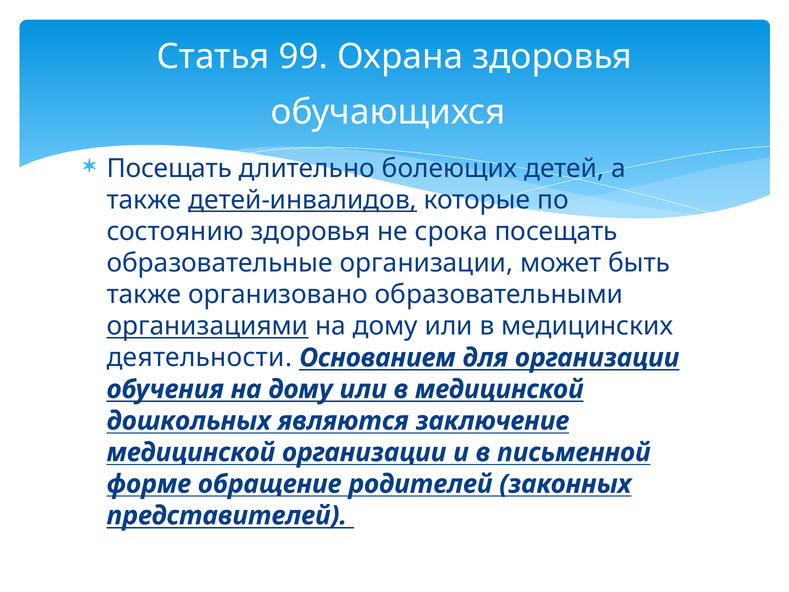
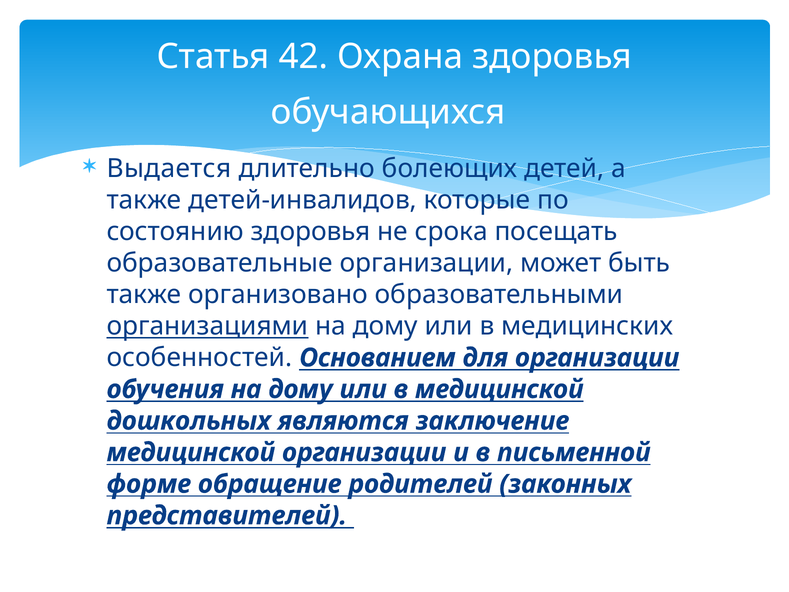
99: 99 -> 42 (303, 57)
Посещать: Посещать -> Выдается (169, 168)
детей-инвалидов underline: present -> none (303, 200)
деятельности: деятельности -> особенностей (199, 358)
